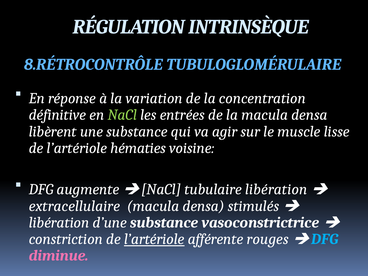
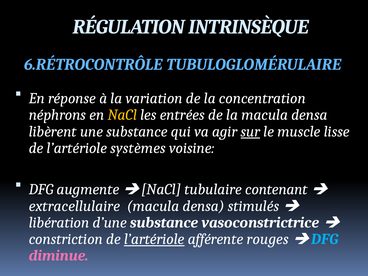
8.RÉTROCONTRÔLE: 8.RÉTROCONTRÔLE -> 6.RÉTROCONTRÔLE (93, 65)
définitive: définitive -> néphrons (57, 115)
NaCl colour: light green -> yellow (122, 115)
sur underline: none -> present (250, 131)
hématies: hématies -> systèmes (138, 148)
tubulaire libération: libération -> contenant (276, 189)
